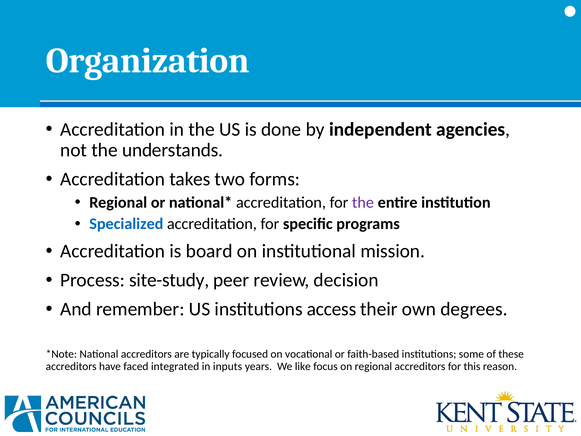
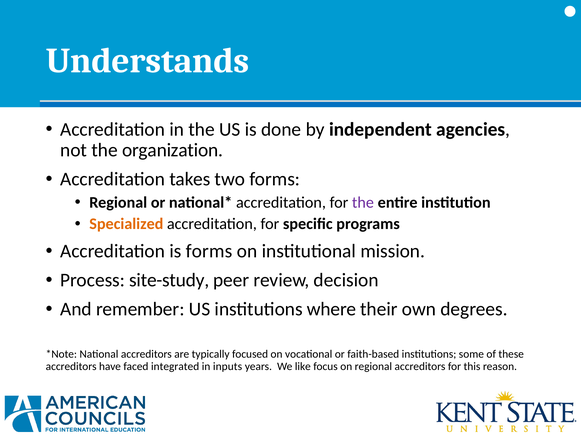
Organization: Organization -> Understands (148, 61)
understands: understands -> organization (173, 150)
Specialized colour: blue -> orange (126, 224)
is board: board -> forms (209, 251)
access: access -> where (332, 309)
